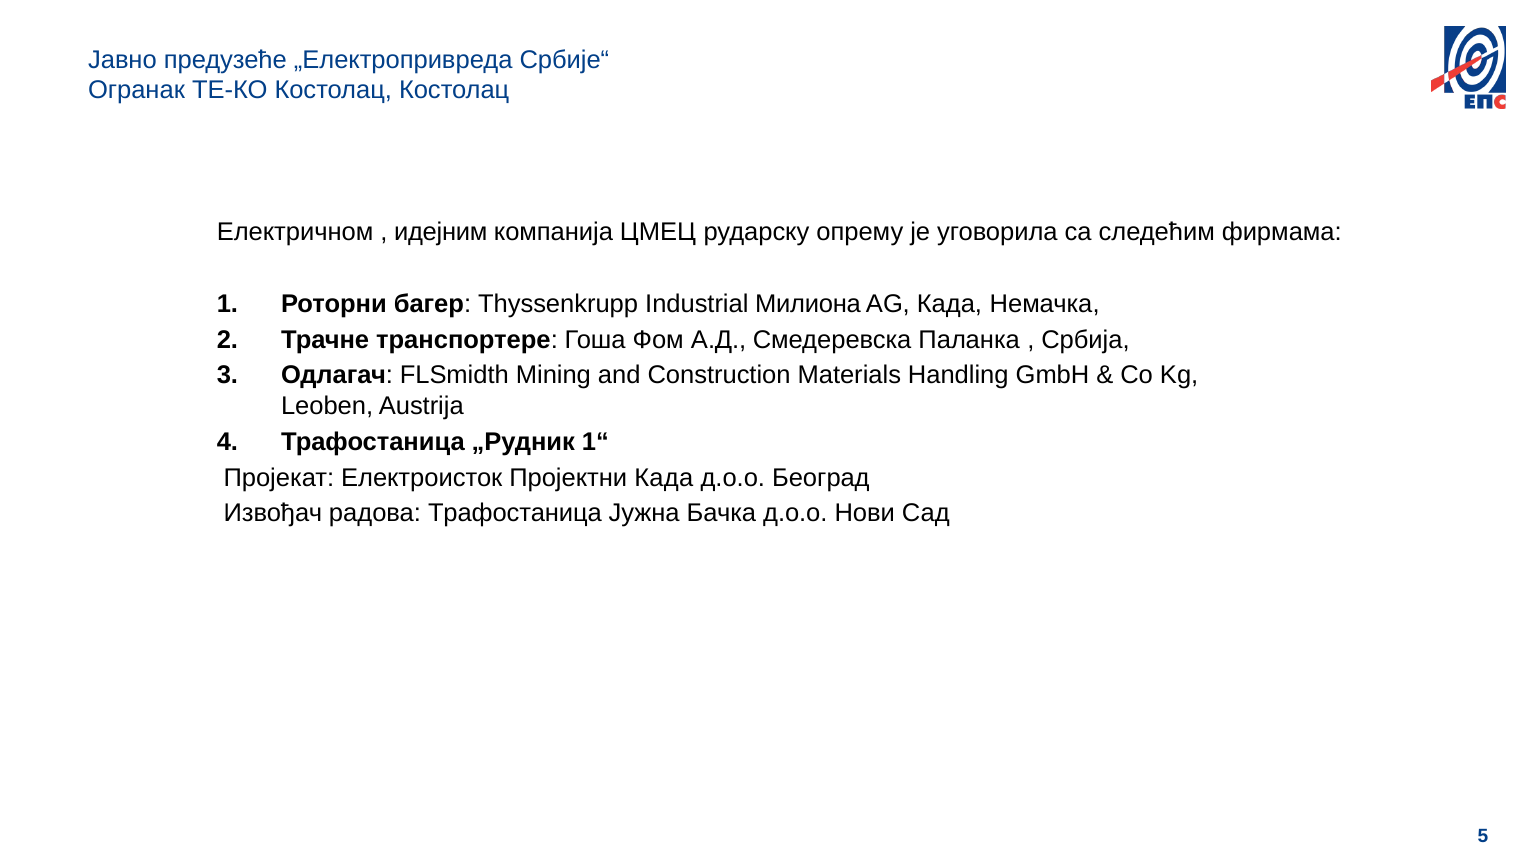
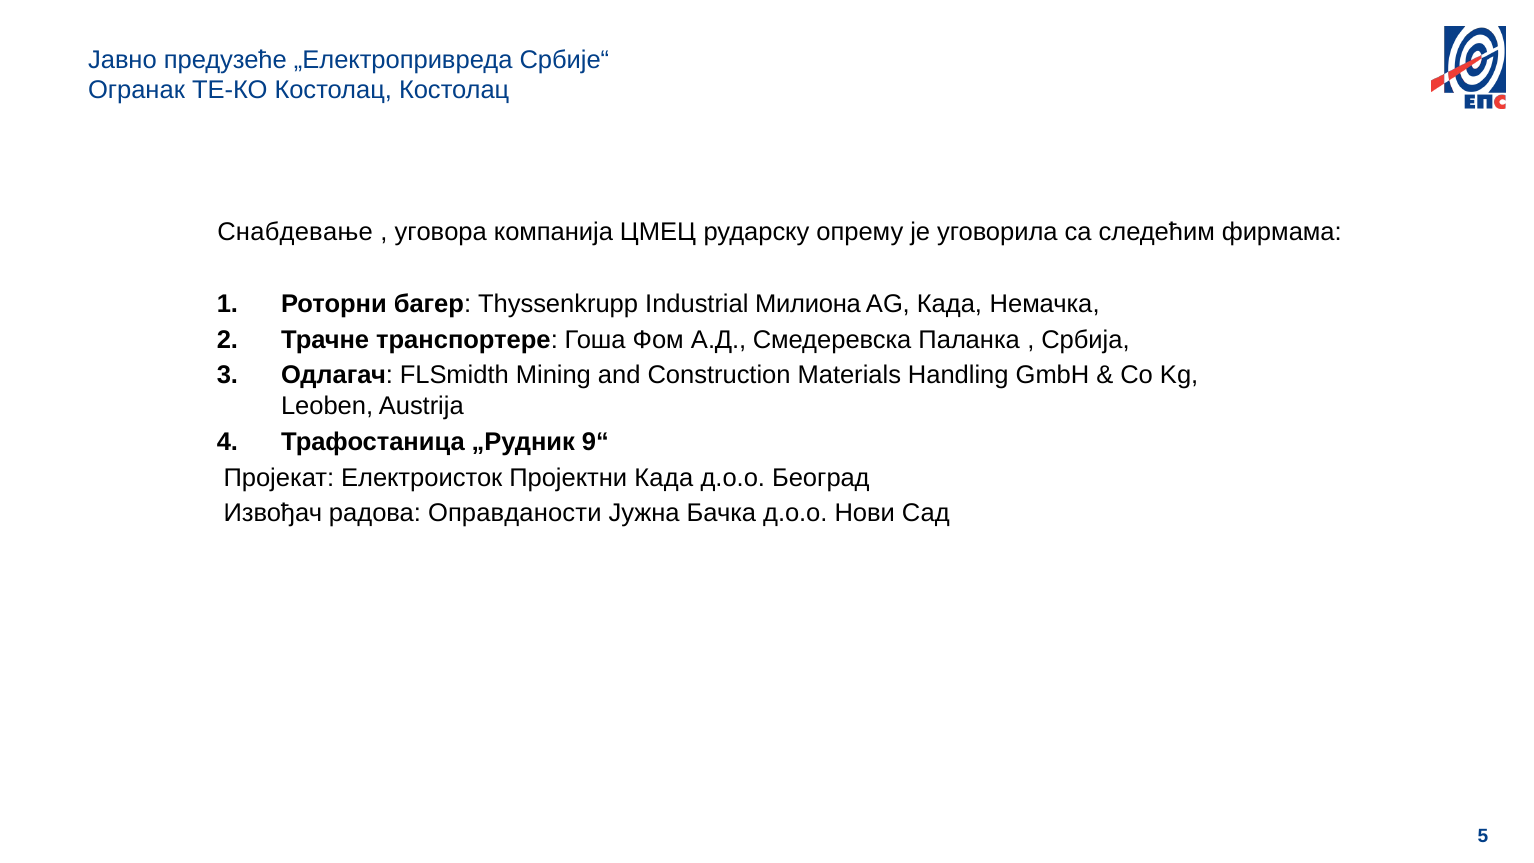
Електричном: Електричном -> Снабдевање (295, 232)
идејним: идејним -> уговора (441, 232)
1“: 1“ -> 9“ (595, 442)
радова Трафостаница: Трафостаница -> Оправданости (515, 513)
